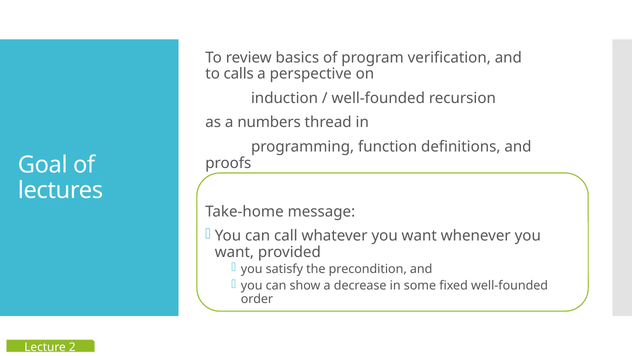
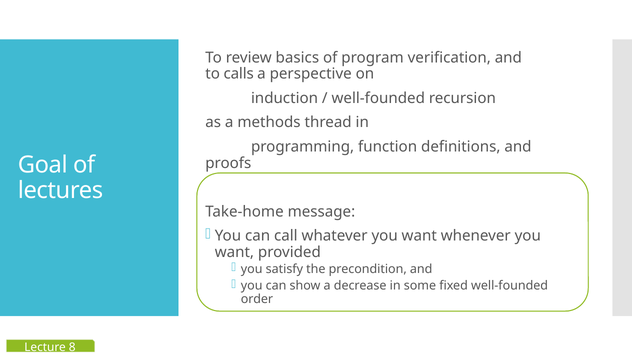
numbers: numbers -> methods (269, 122)
2: 2 -> 8 (72, 347)
